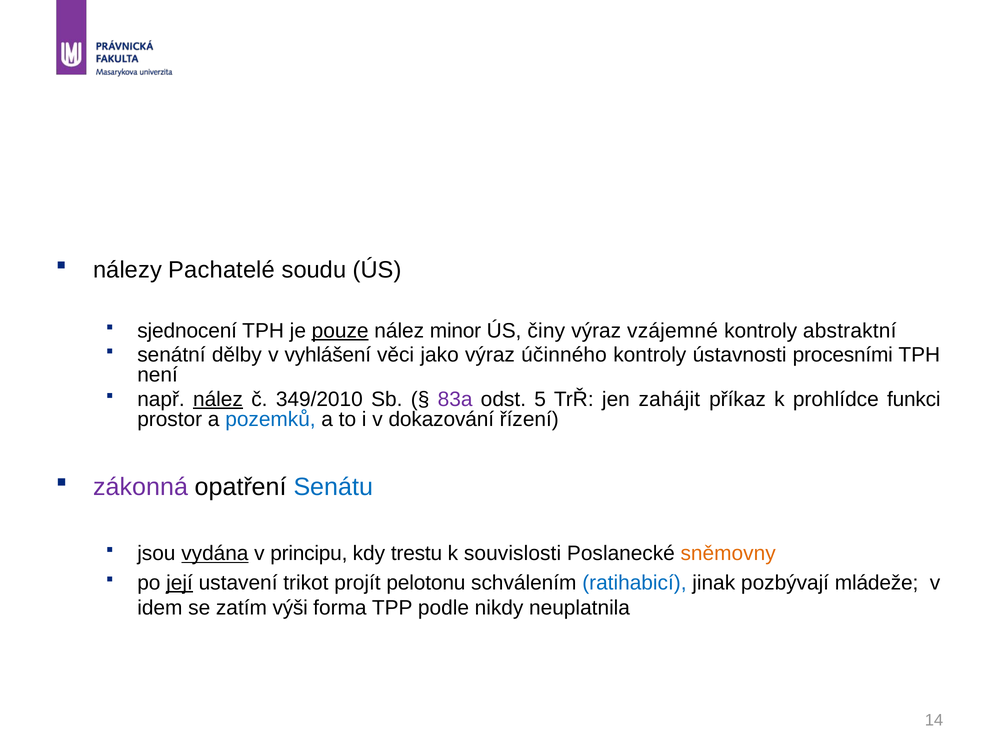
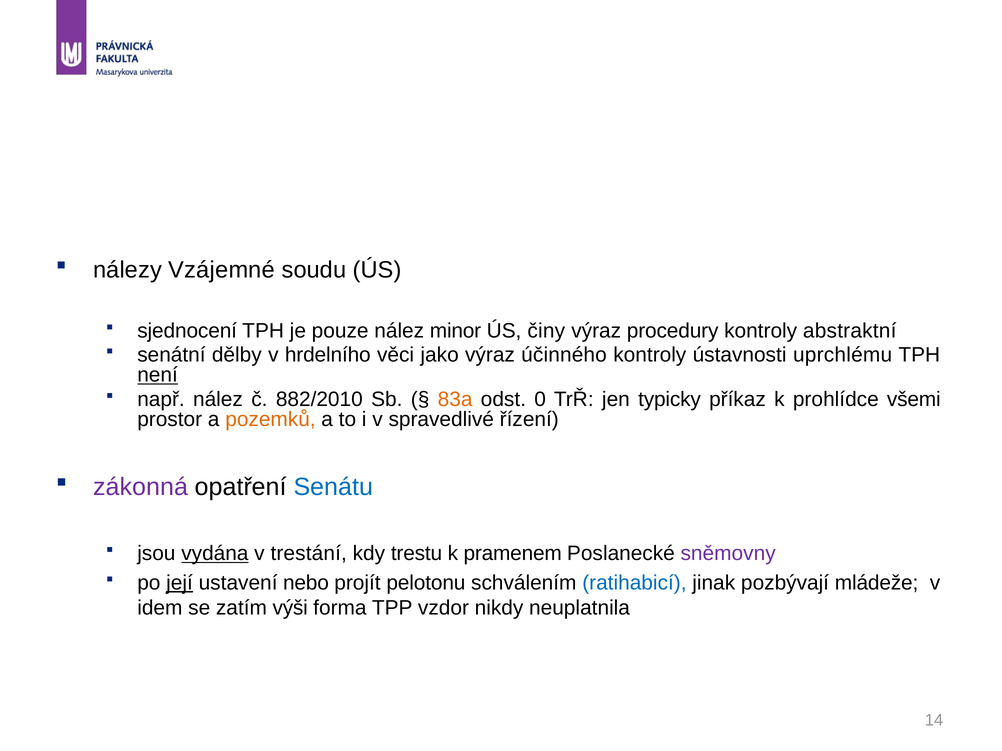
Pachatelé: Pachatelé -> Vzájemné (222, 270)
pouze underline: present -> none (340, 331)
vzájemné: vzájemné -> procedury (673, 331)
vyhlášení: vyhlášení -> hrdelního (328, 355)
procesními: procesními -> uprchlému (843, 355)
není underline: none -> present (158, 375)
nález underline: present -> none (218, 400)
349/2010: 349/2010 -> 882/2010 (319, 400)
83a colour: purple -> orange (455, 400)
5: 5 -> 0 (540, 400)
zahájit: zahájit -> typicky (670, 400)
funkci: funkci -> všemi (914, 400)
pozemků colour: blue -> orange (270, 420)
dokazování: dokazování -> spravedlivé (441, 420)
principu: principu -> trestání (309, 554)
souvislosti: souvislosti -> pramenem (513, 554)
sněmovny colour: orange -> purple (728, 554)
trikot: trikot -> nebo (306, 583)
podle: podle -> vzdor (443, 608)
